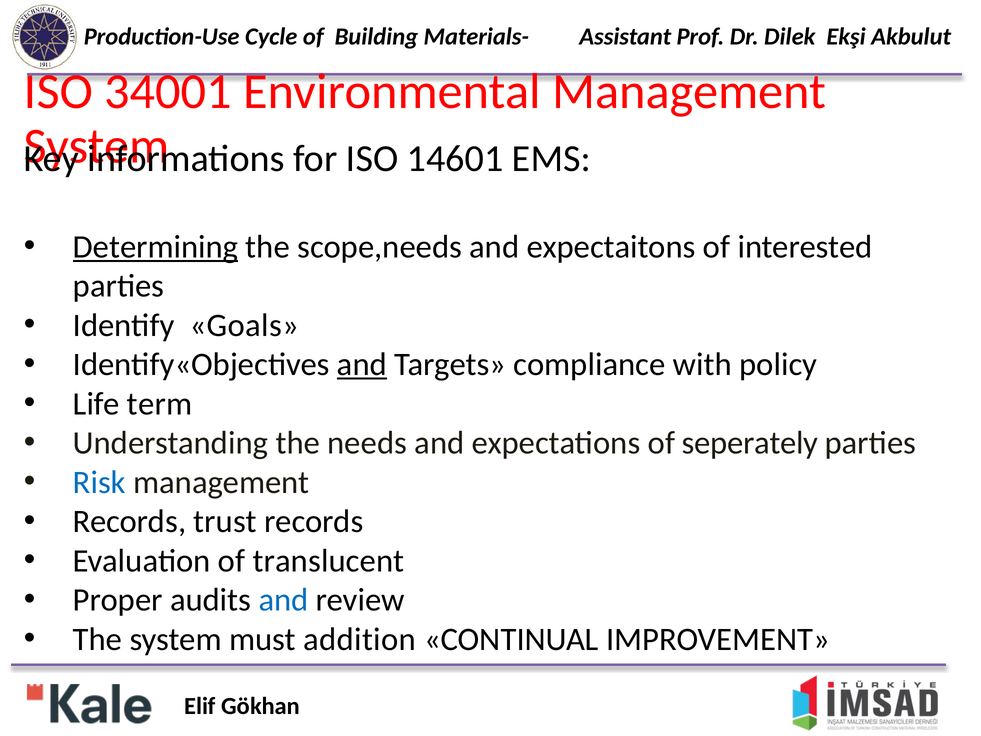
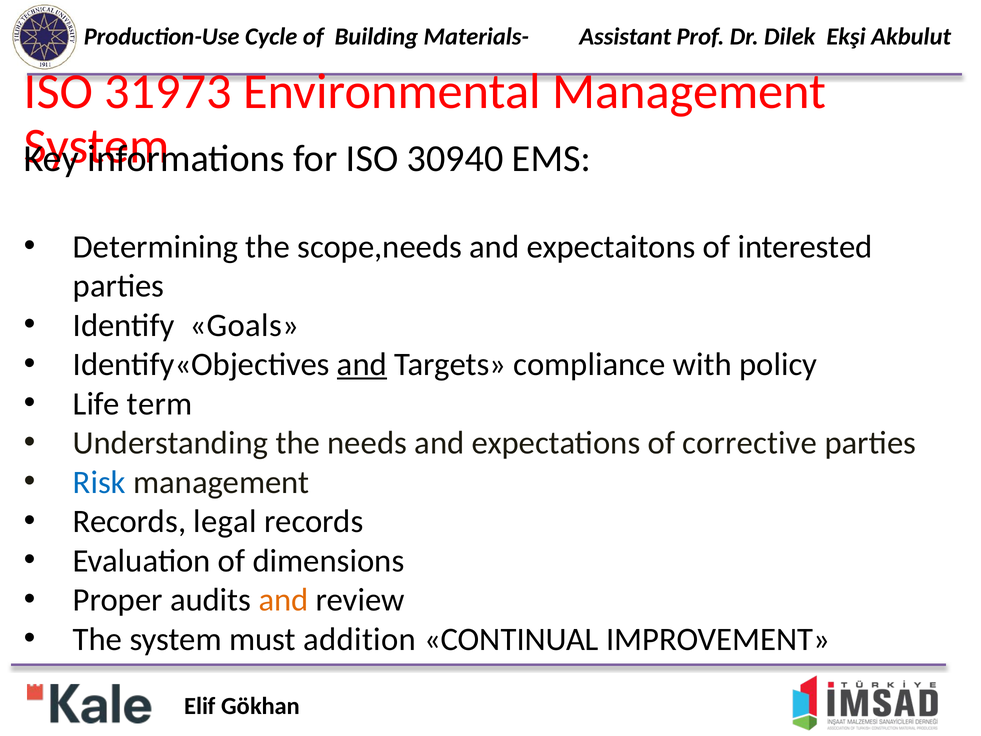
34001: 34001 -> 31973 (168, 92)
14601: 14601 -> 30940 (455, 159)
Determining underline: present -> none (156, 247)
seperately: seperately -> corrective (750, 443)
trust: trust -> legal (225, 521)
translucent: translucent -> dimensions (329, 561)
and colour: blue -> orange (284, 600)
